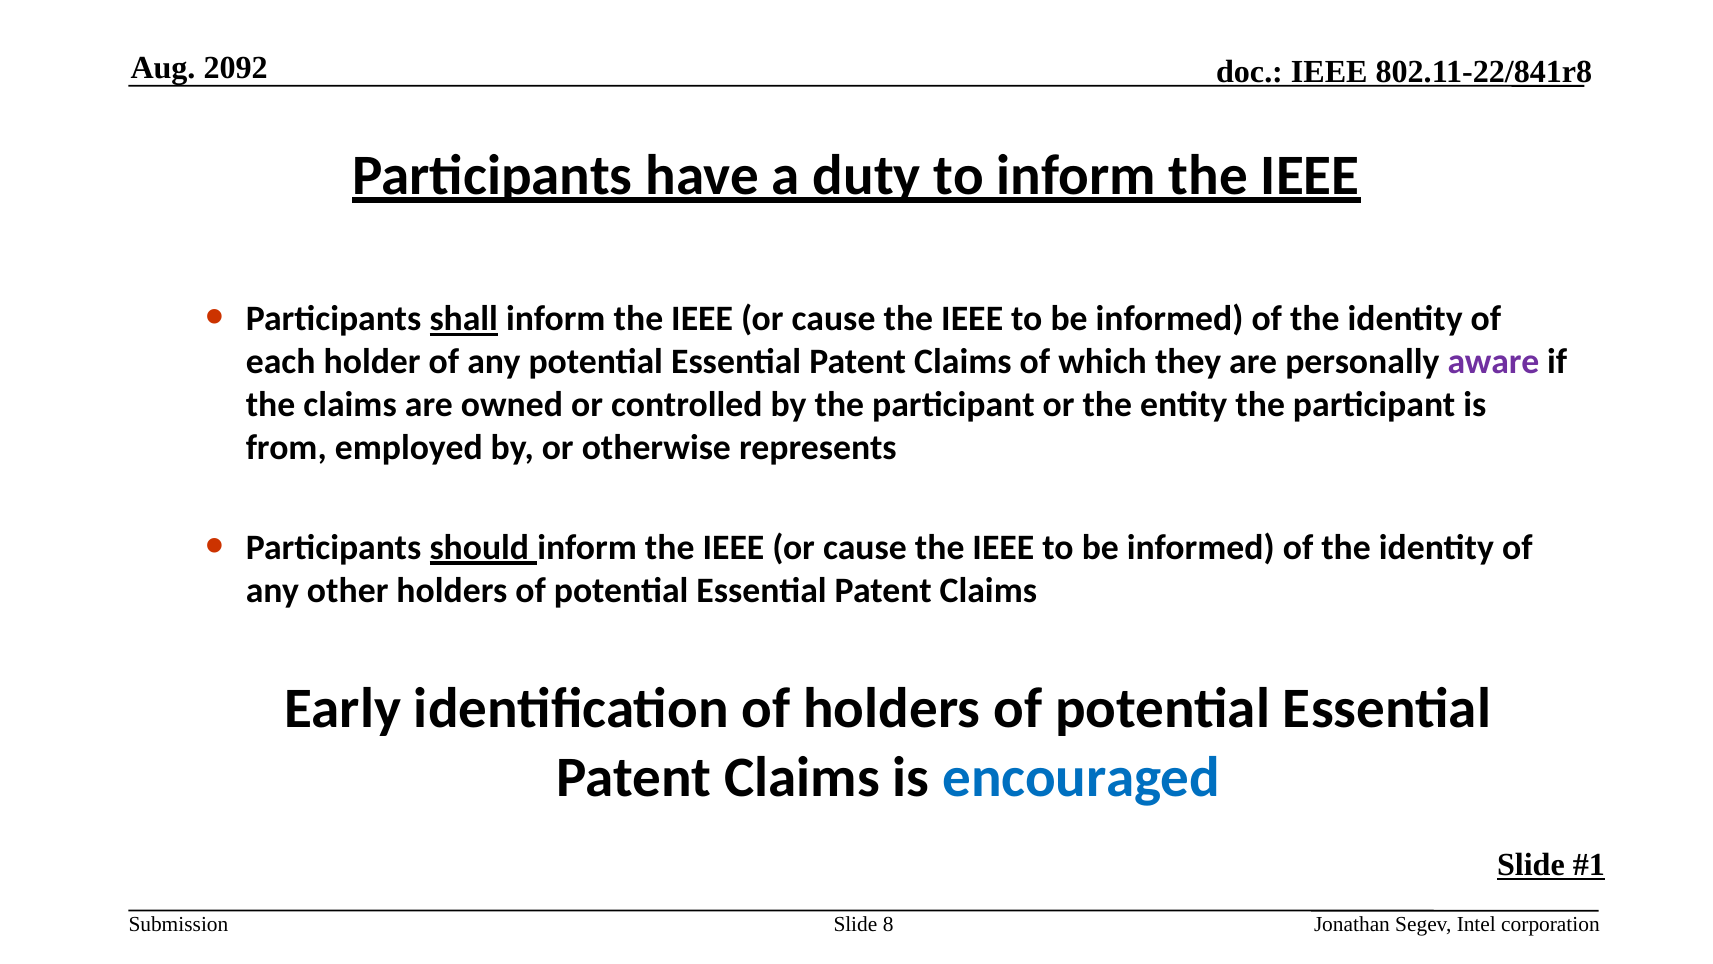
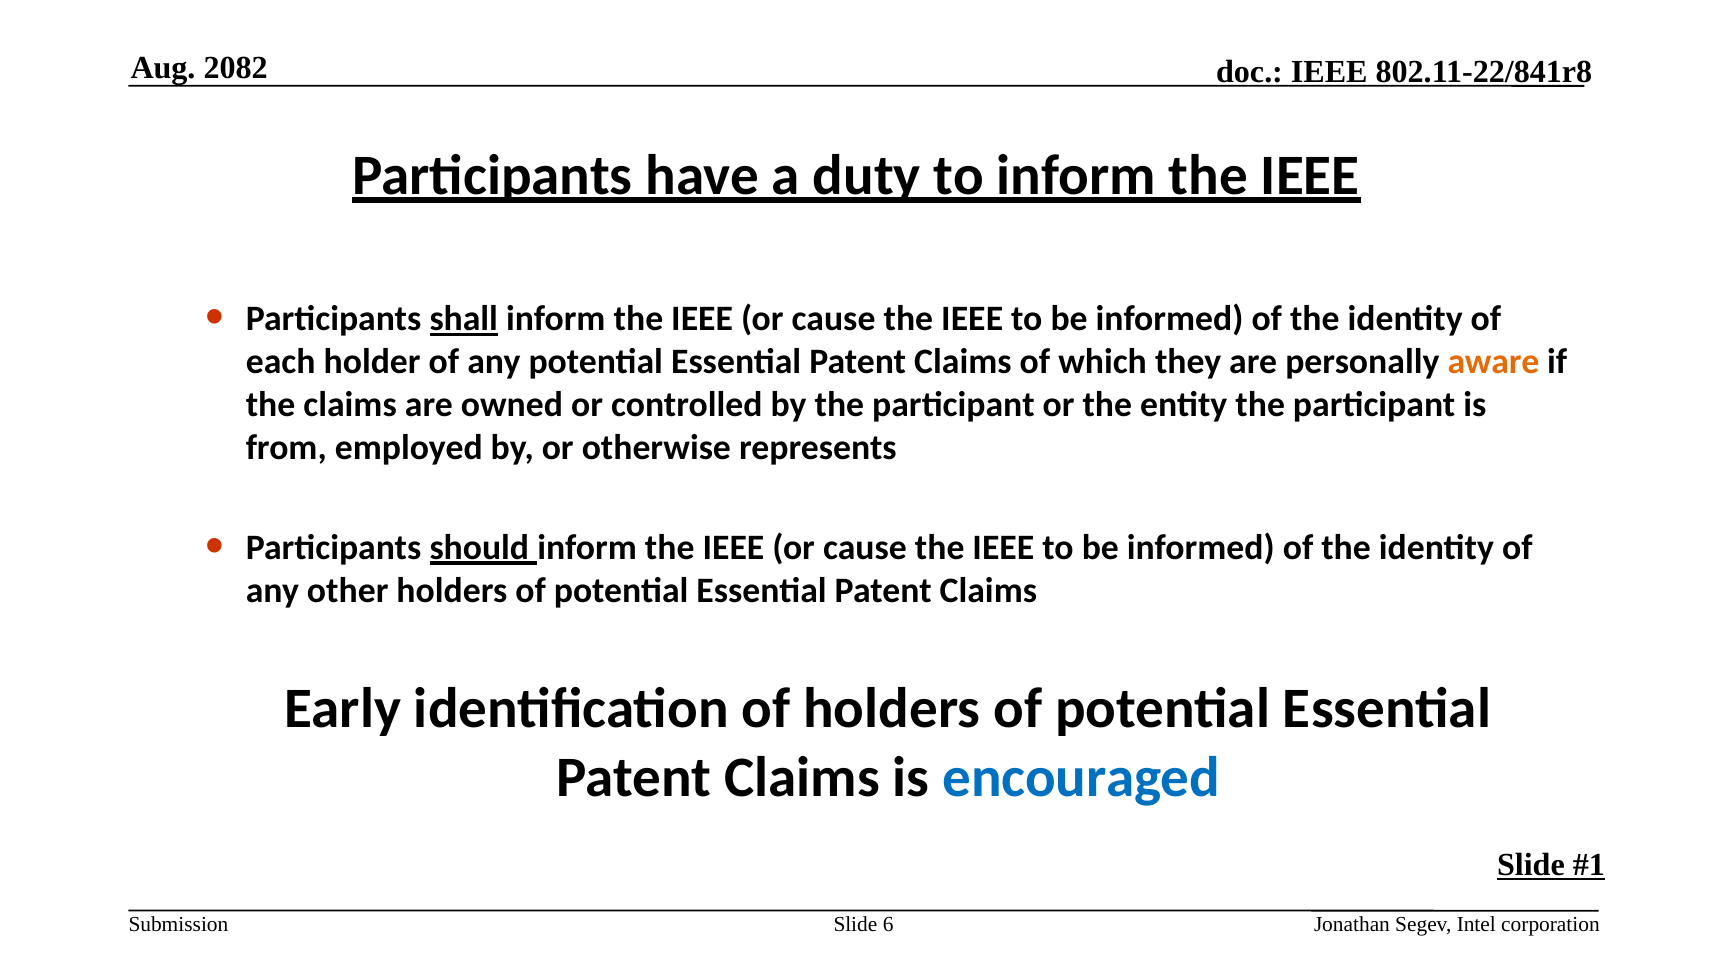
2092: 2092 -> 2082 (236, 68)
aware colour: purple -> orange (1493, 362)
8: 8 -> 6 (888, 924)
